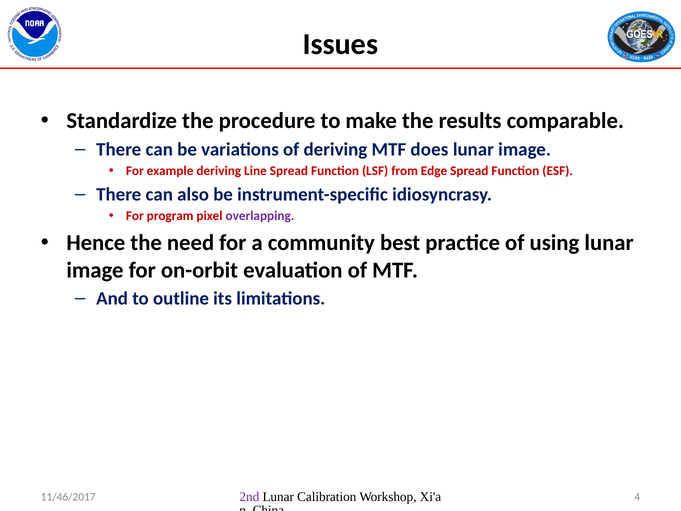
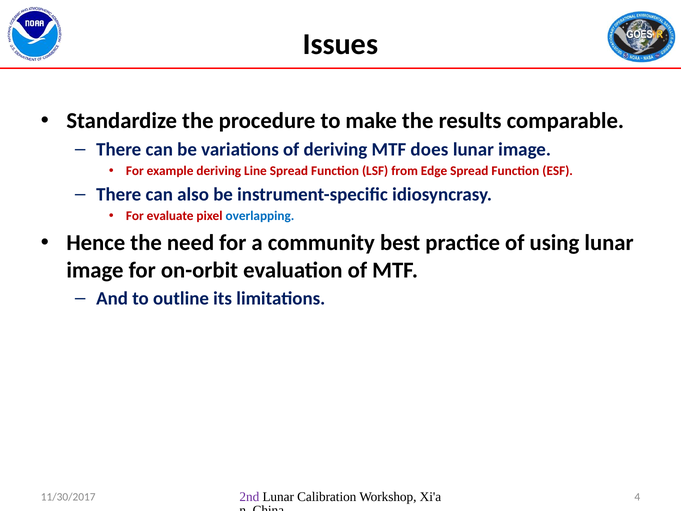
program: program -> evaluate (170, 216)
overlapping colour: purple -> blue (260, 216)
11/46/2017: 11/46/2017 -> 11/30/2017 (68, 497)
